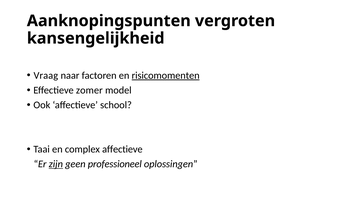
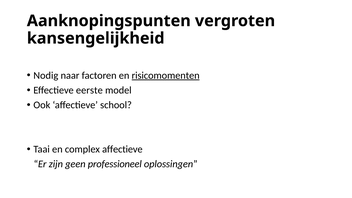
Vraag: Vraag -> Nodig (46, 76)
zomer: zomer -> eerste (89, 90)
zijn underline: present -> none (56, 164)
